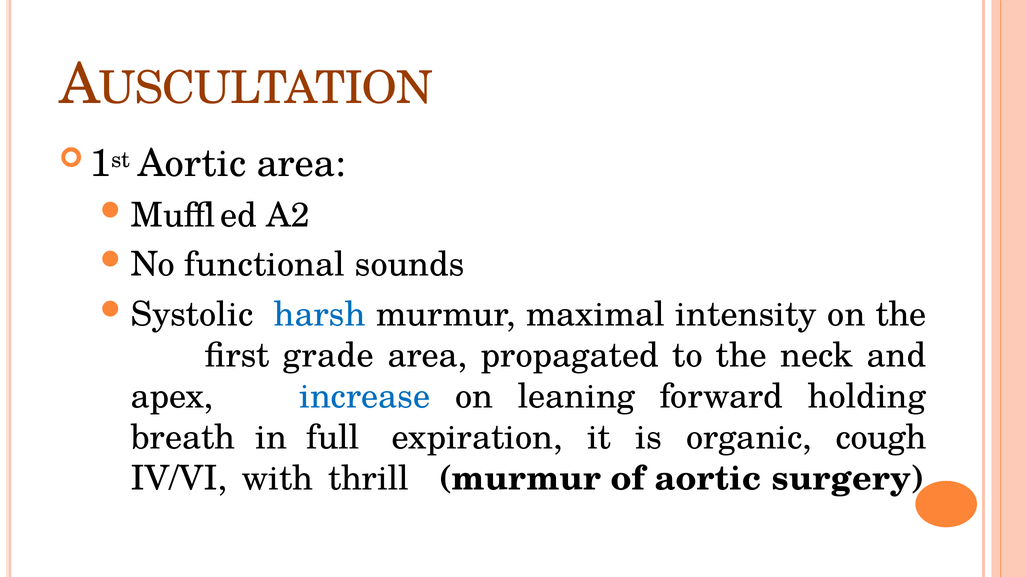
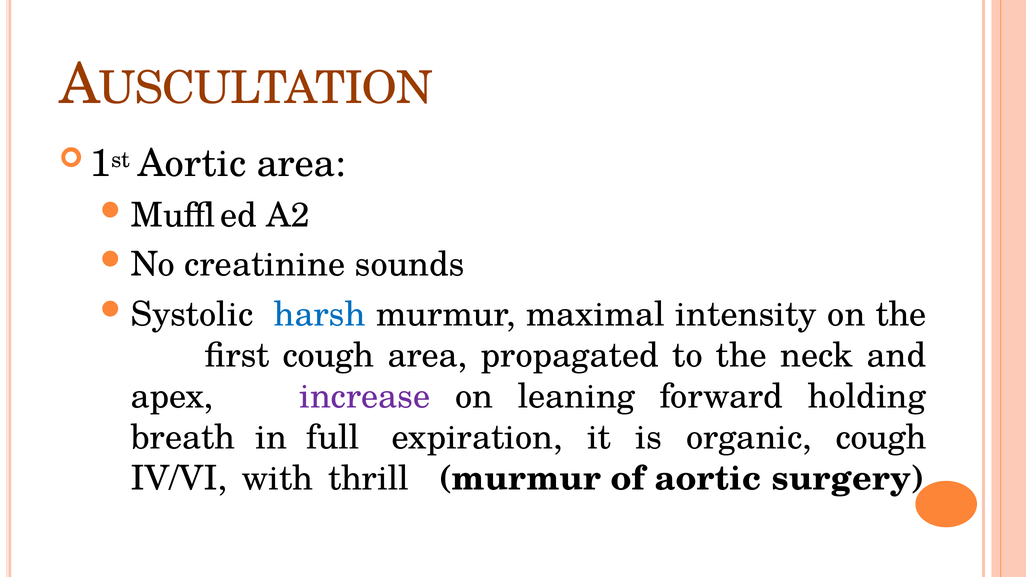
functional: functional -> creatinine (265, 265)
first grade: grade -> cough (329, 356)
increase colour: blue -> purple (365, 397)
